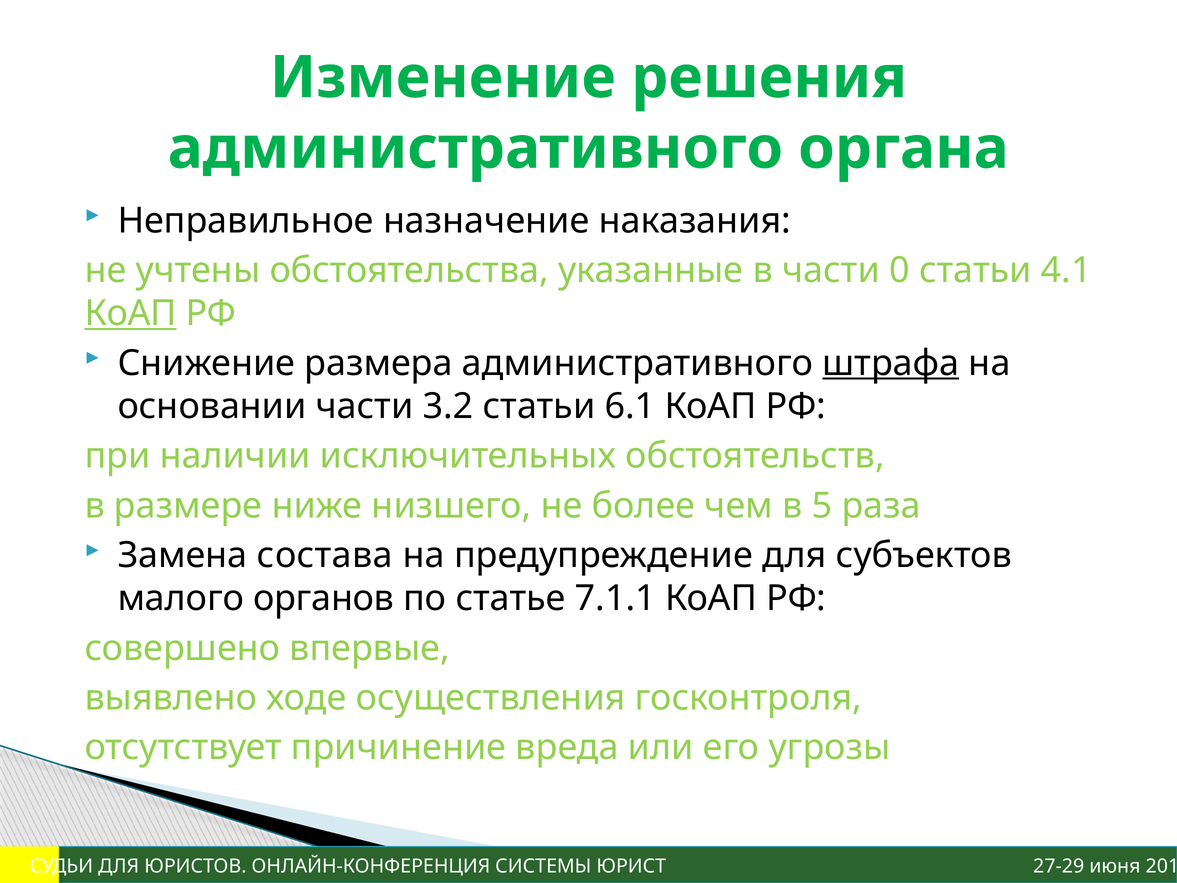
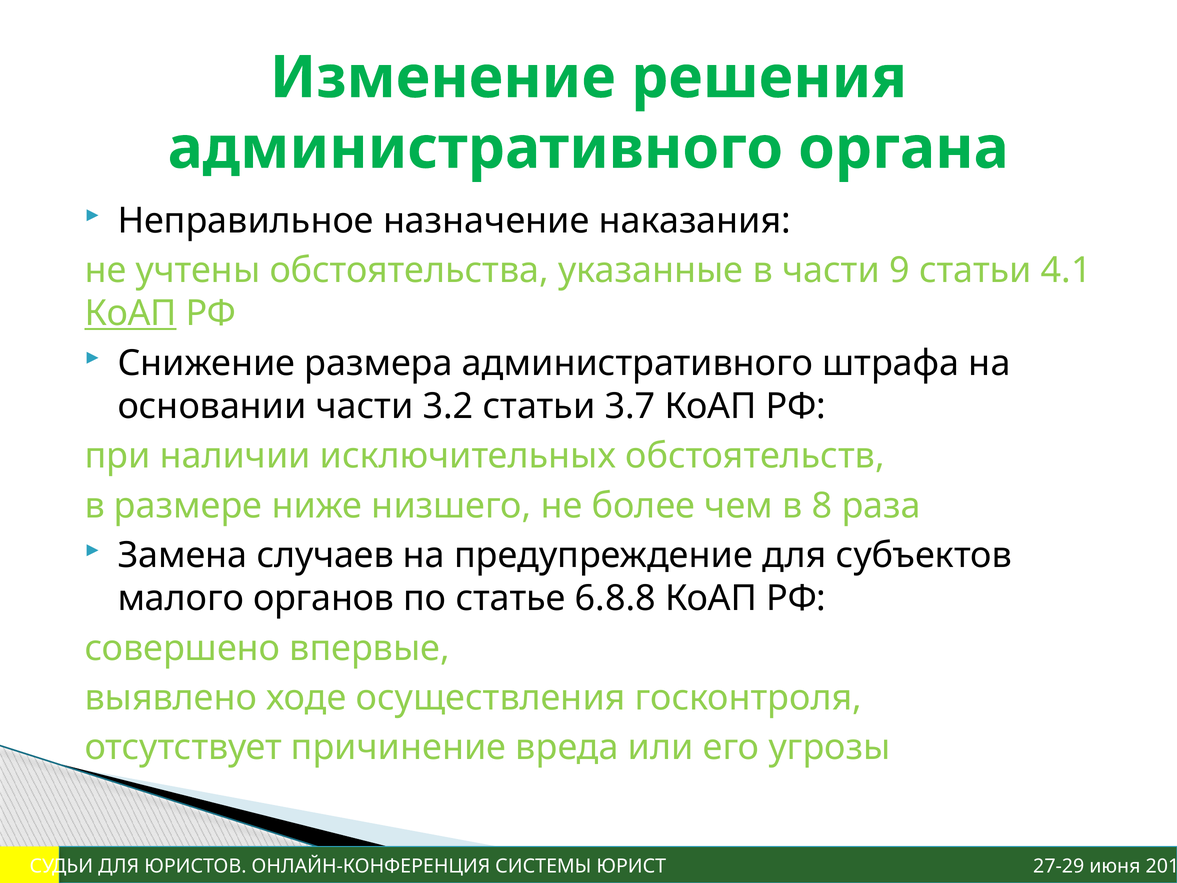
0: 0 -> 9 (900, 270)
штрафа underline: present -> none (891, 363)
6.1: 6.1 -> 3.7 (630, 406)
5: 5 -> 8 (822, 506)
состава: состава -> случаев (325, 555)
7.1.1: 7.1.1 -> 6.8.8 (615, 598)
